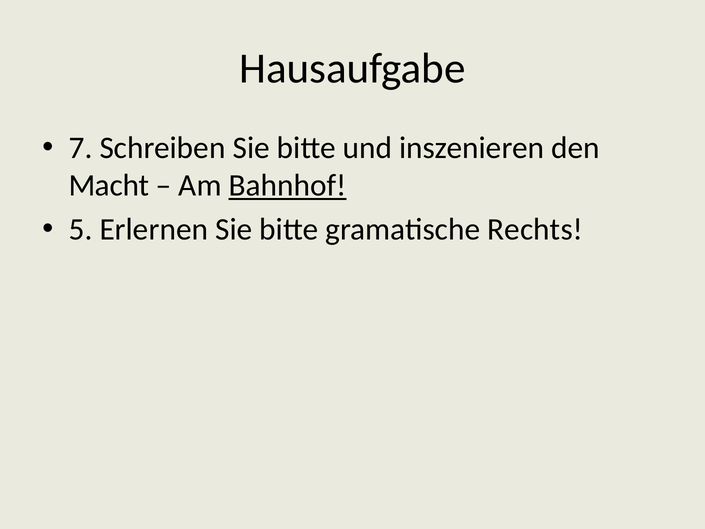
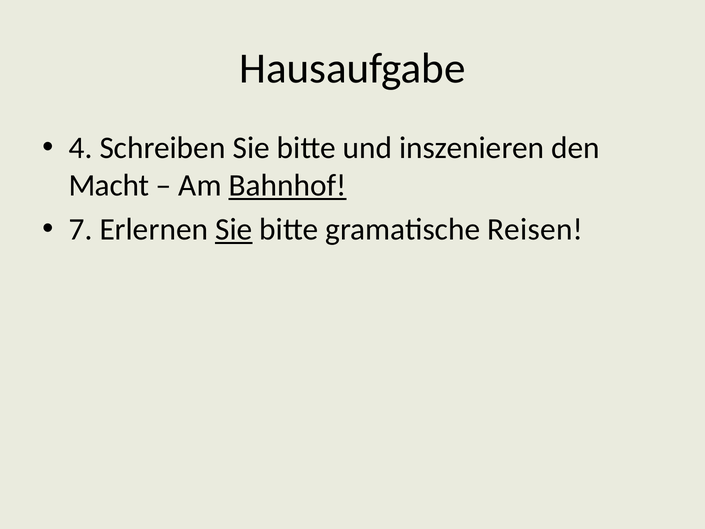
7: 7 -> 4 (81, 148)
5: 5 -> 7 (81, 229)
Sie underline: none -> present (234, 229)
Rechts: Rechts -> Reisen (535, 229)
